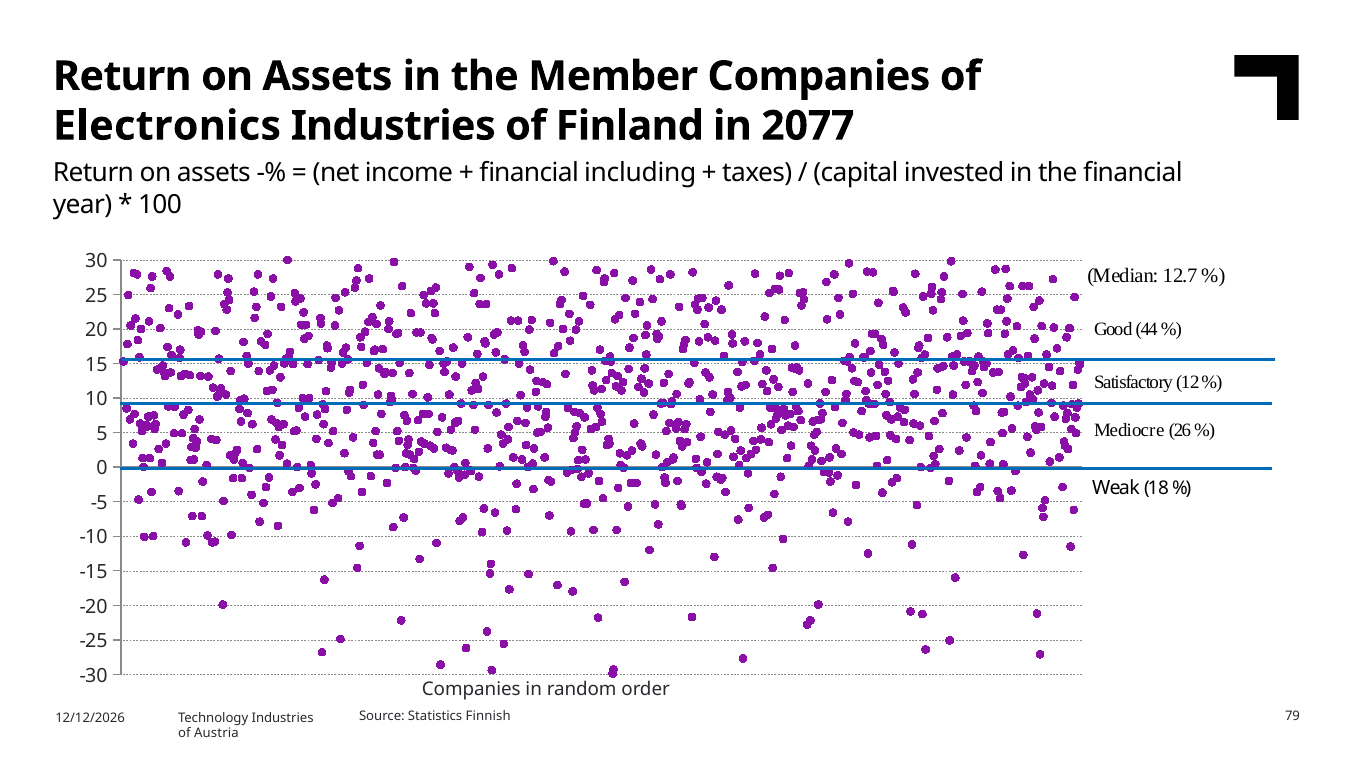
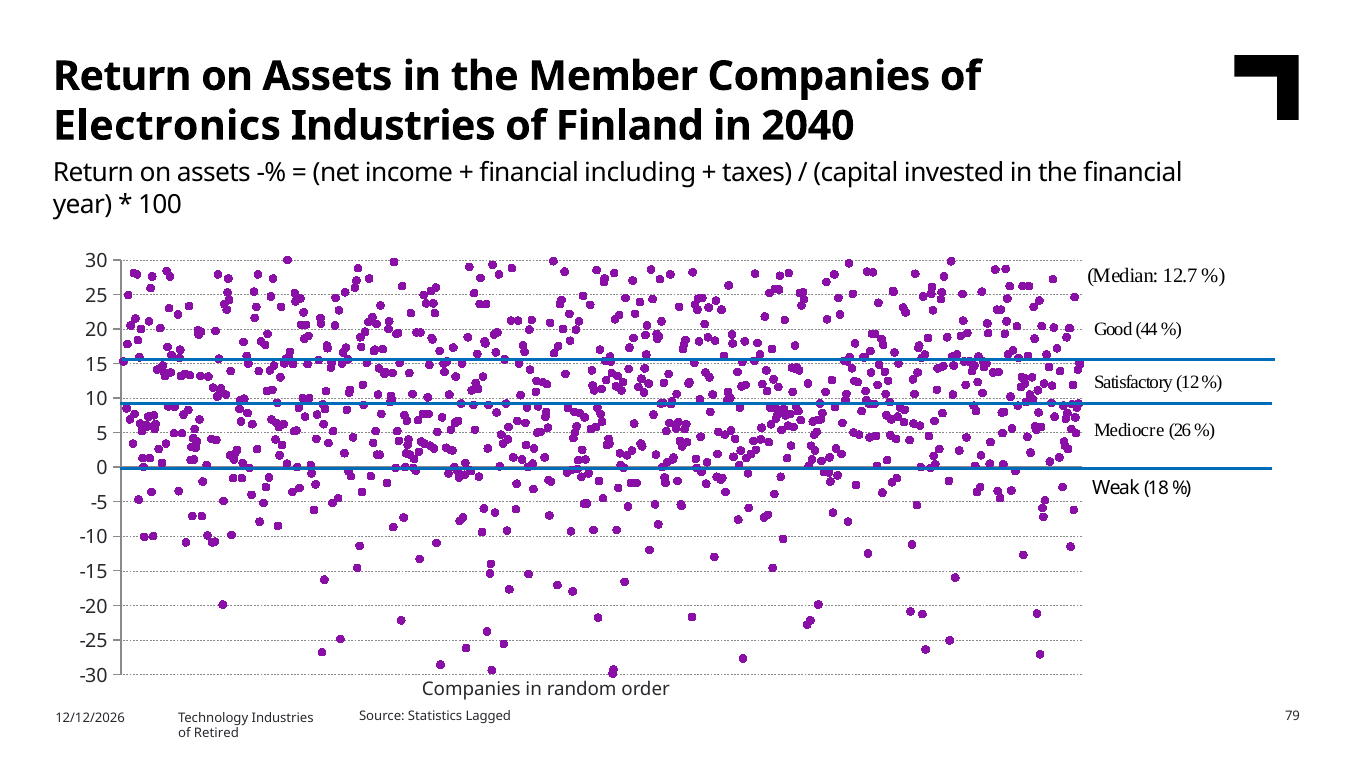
2077: 2077 -> 2040 (808, 126)
Finnish: Finnish -> Lagged (488, 716)
Austria: Austria -> Retired (216, 733)
